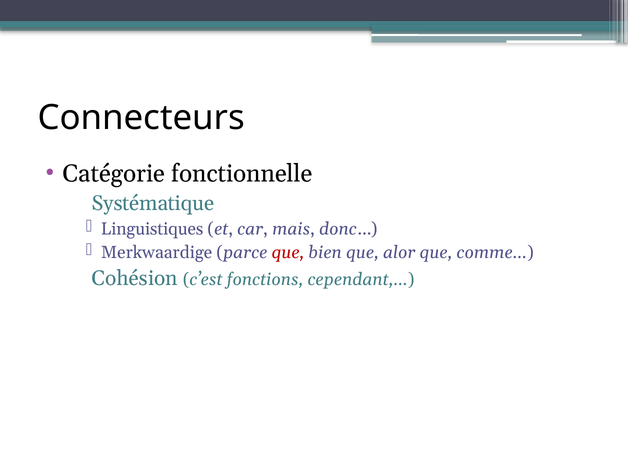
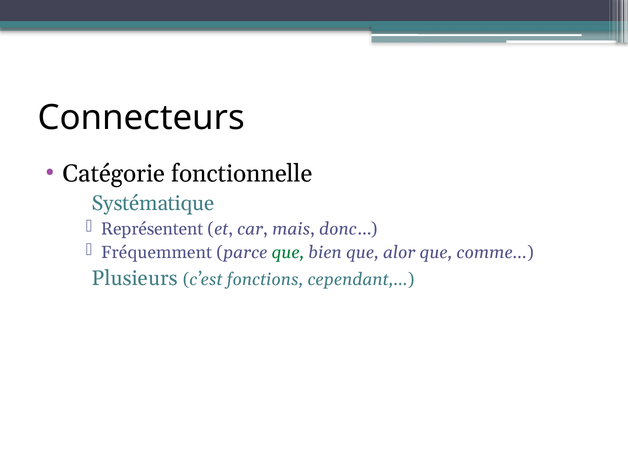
Linguistiques: Linguistiques -> Représentent (152, 229)
Merkwaardige: Merkwaardige -> Fréquemment (157, 253)
que colour: red -> green (288, 253)
Cohésion: Cohésion -> Plusieurs (135, 278)
